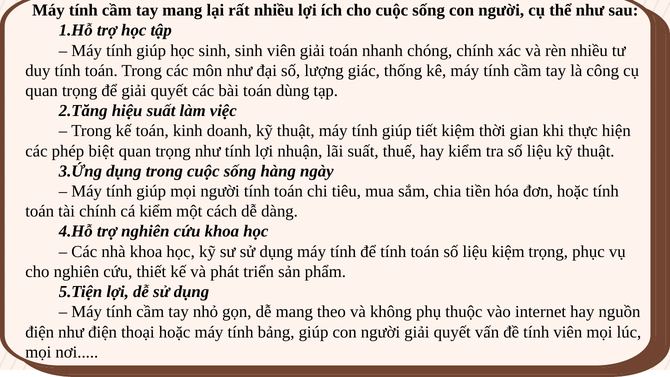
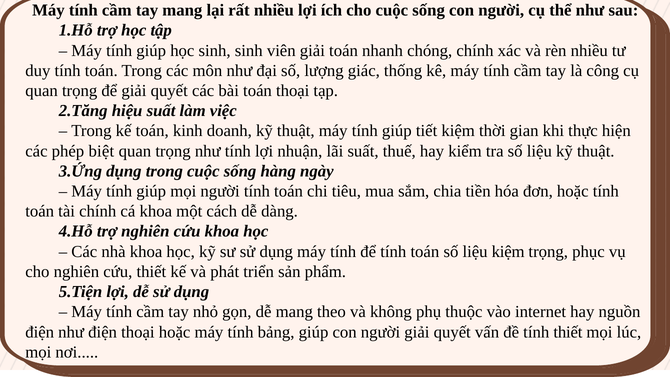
toán dùng: dùng -> thoại (293, 91)
cá kiểm: kiểm -> khoa (156, 211)
tính viên: viên -> thiết (568, 332)
